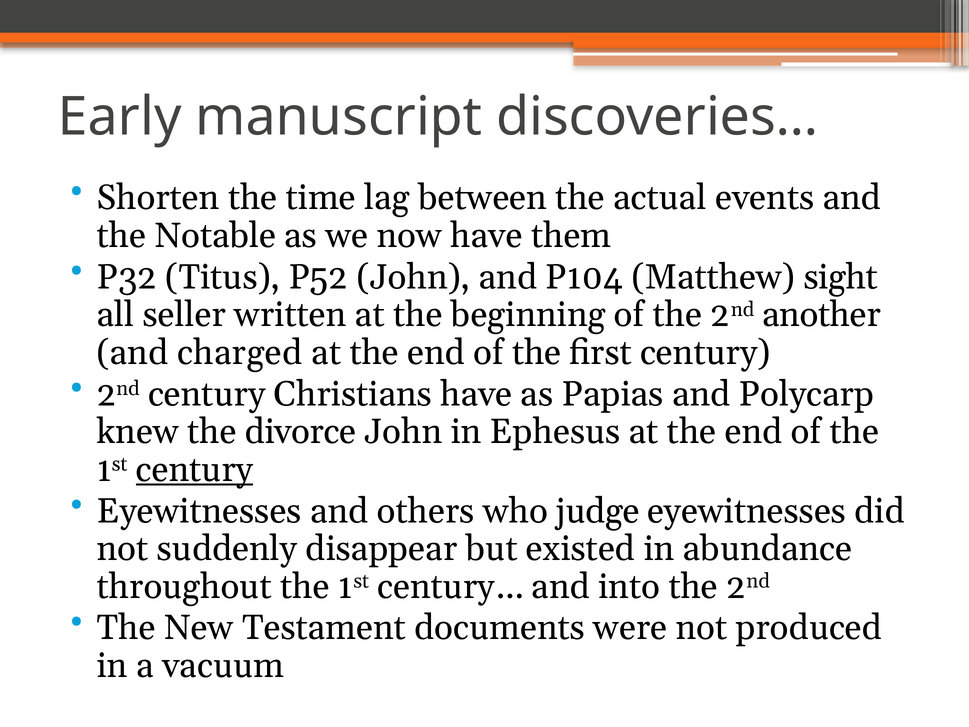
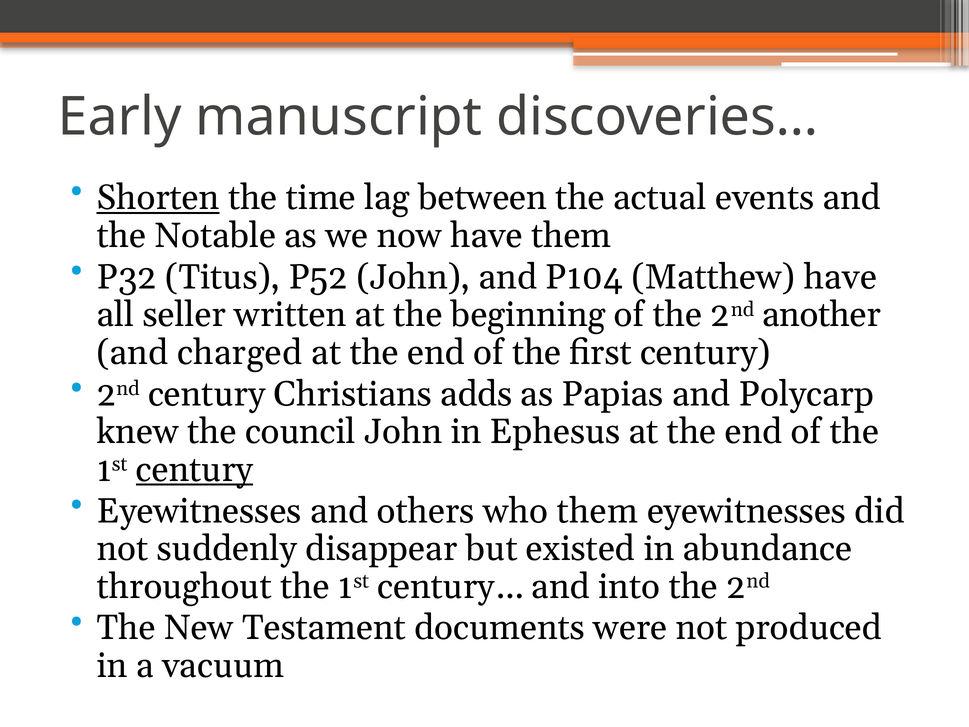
Shorten underline: none -> present (158, 198)
Matthew sight: sight -> have (840, 277)
Christians have: have -> adds (476, 394)
divorce: divorce -> council (300, 432)
who judge: judge -> them (597, 511)
